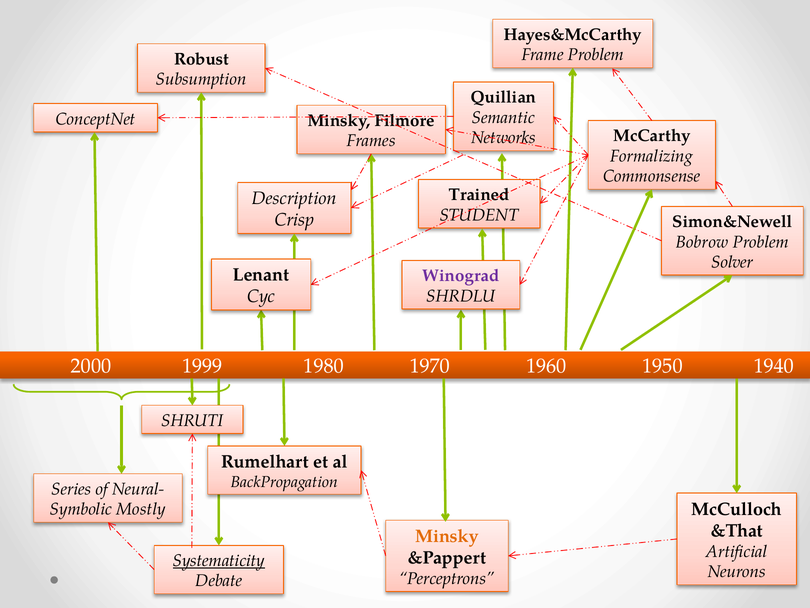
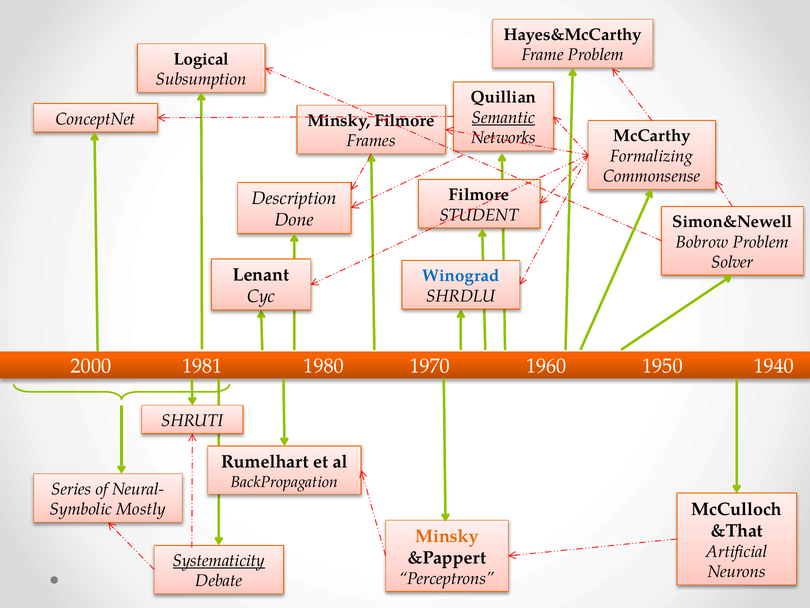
Robust: Robust -> Logical (201, 59)
Semantic underline: none -> present (503, 117)
Trained: Trained -> Filmore (479, 195)
Crisp: Crisp -> Done (294, 220)
Winograd colour: purple -> blue (461, 276)
1999: 1999 -> 1981 (202, 366)
